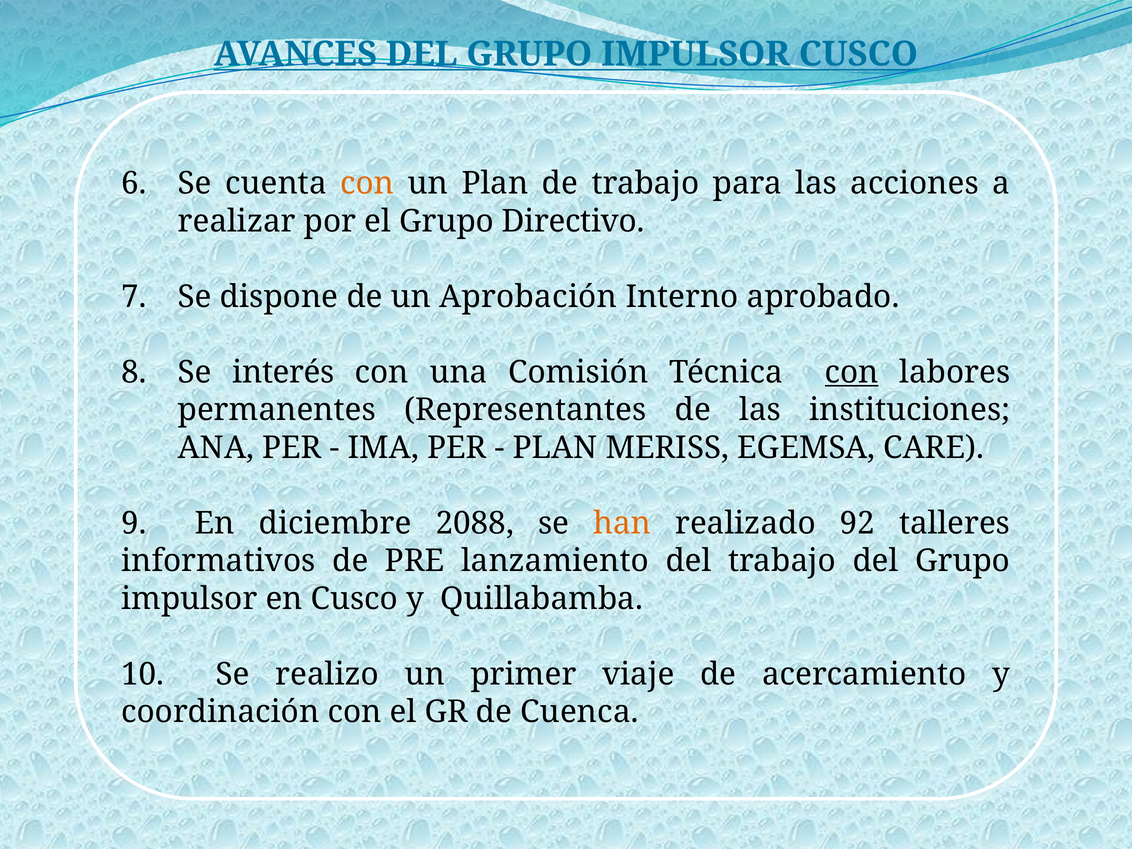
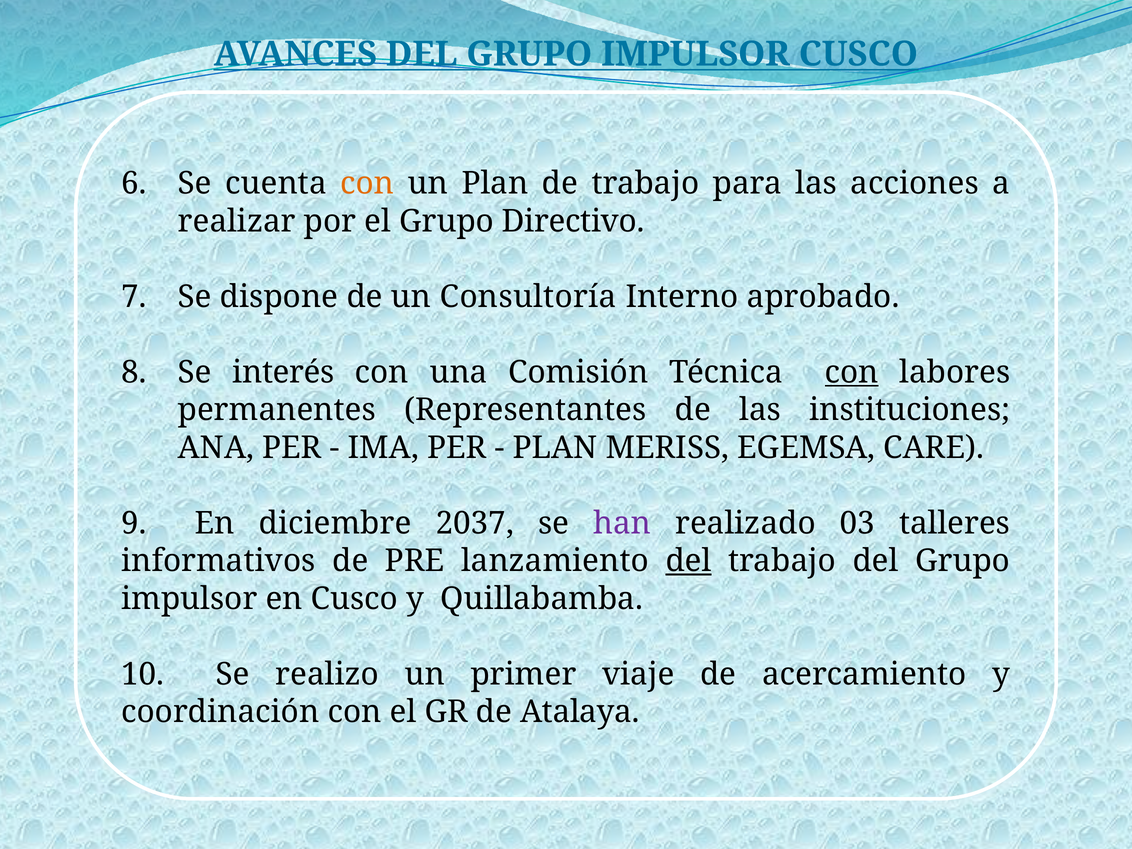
Aprobación: Aprobación -> Consultoría (528, 297)
2088: 2088 -> 2037 (475, 523)
han colour: orange -> purple (622, 523)
92: 92 -> 03 (857, 523)
del underline: none -> present (689, 561)
Cuenca: Cuenca -> Atalaya (580, 712)
